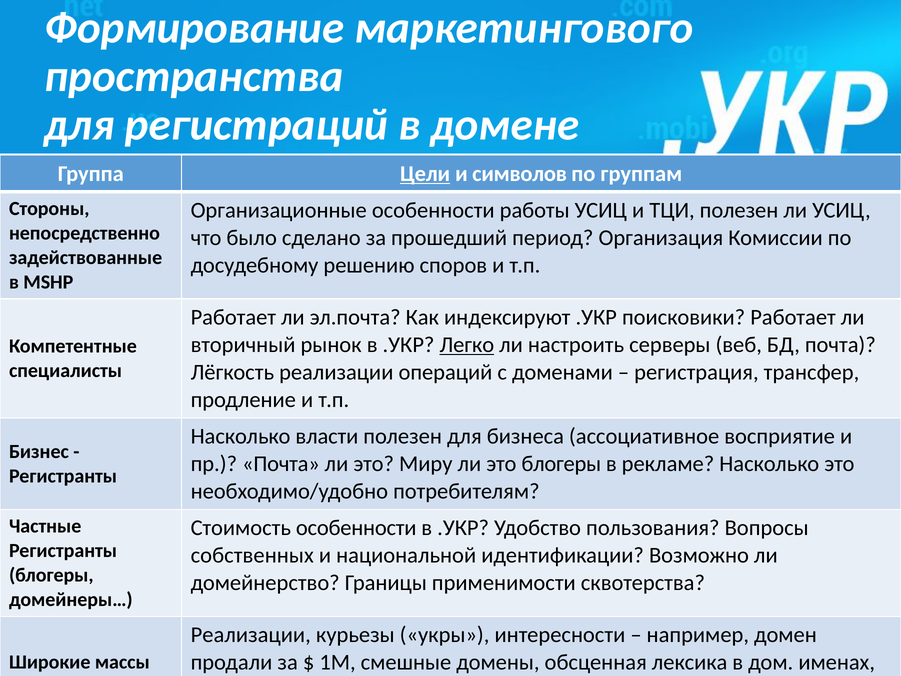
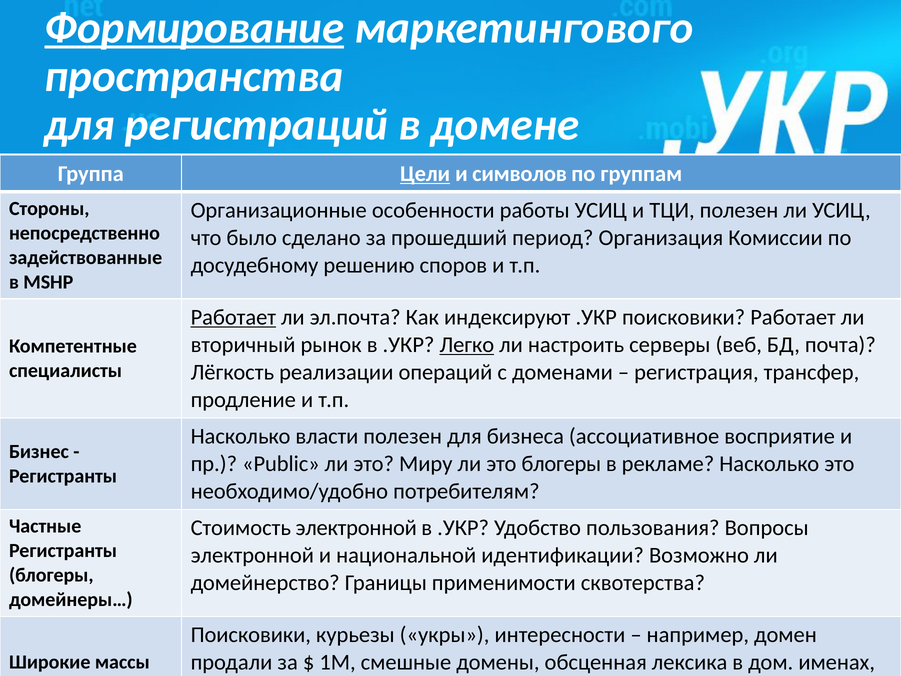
Формирование underline: none -> present (194, 28)
Работает underline: none -> present (233, 317)
пр Почта: Почта -> Public (281, 464)
Стоимость особенности: особенности -> электронной (356, 528)
собственных: собственных -> электронной (252, 555)
Реализации: Реализации -> Поисковики (251, 635)
